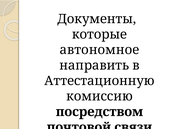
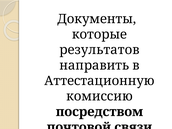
автономное: автономное -> результатов (99, 50)
